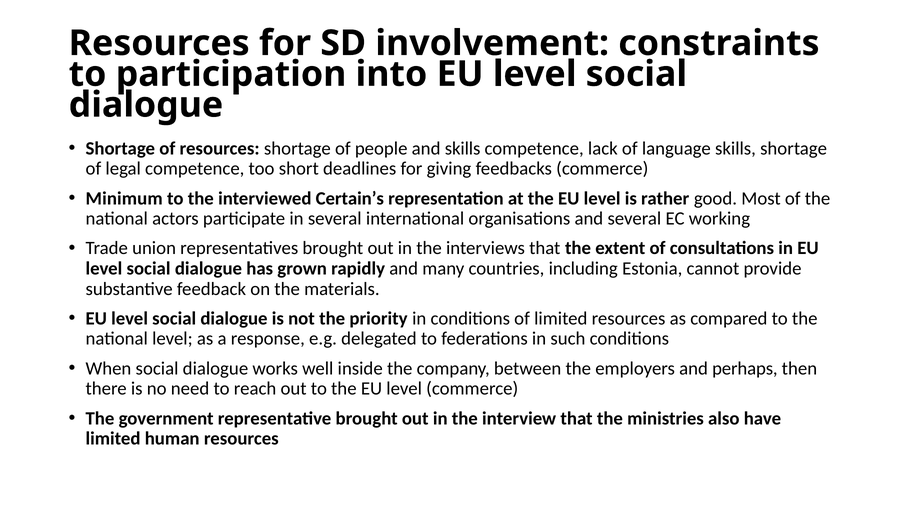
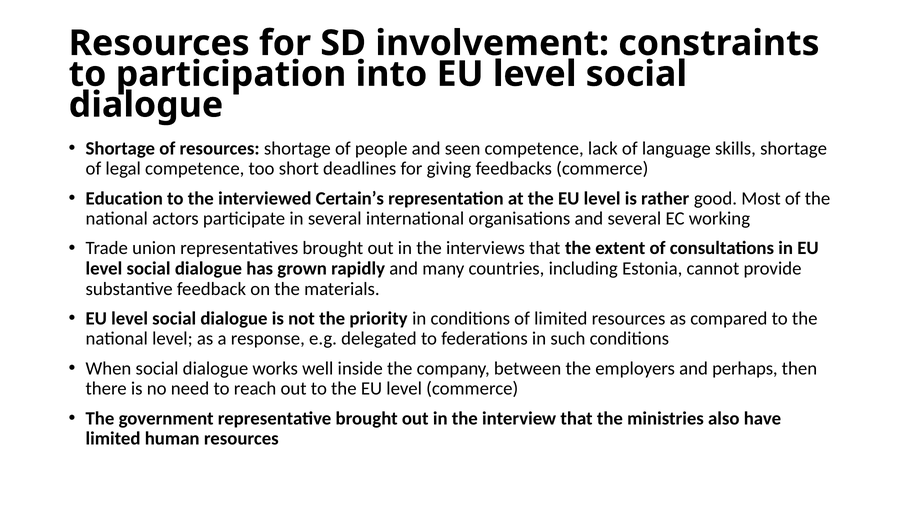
and skills: skills -> seen (463, 148)
Minimum: Minimum -> Education (124, 198)
